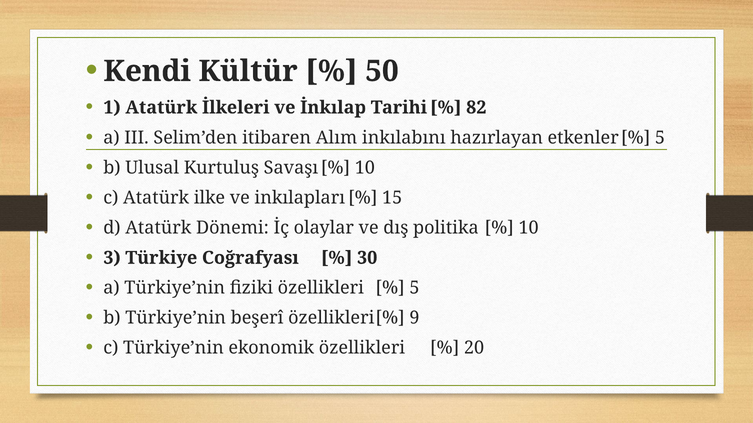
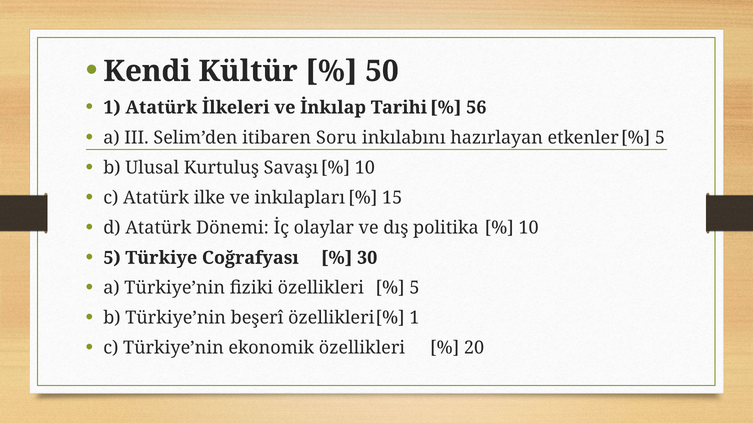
82: 82 -> 56 (476, 108)
Alım: Alım -> Soru (336, 138)
3: 3 -> 5 (112, 258)
9: 9 -> 1 (414, 318)
